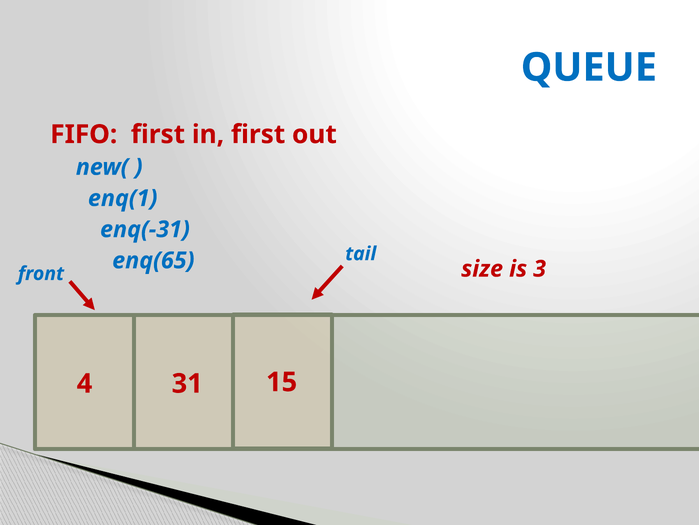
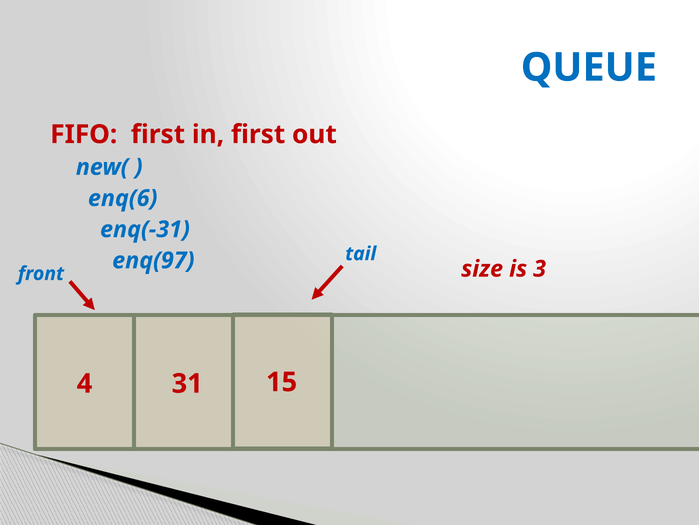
enq(1: enq(1 -> enq(6 (123, 198)
enq(65: enq(65 -> enq(97 (153, 260)
